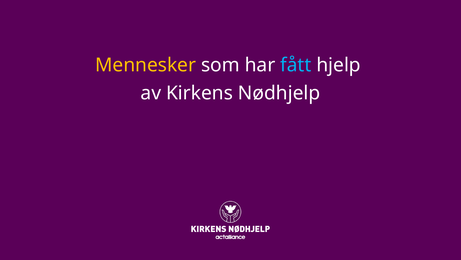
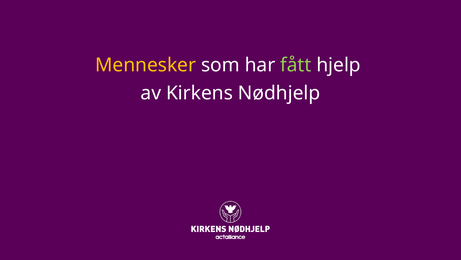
fått colour: light blue -> light green (296, 65)
